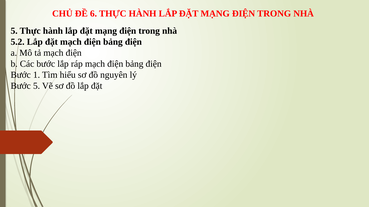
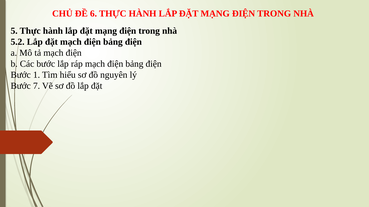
Bước 5: 5 -> 7 (37, 86)
